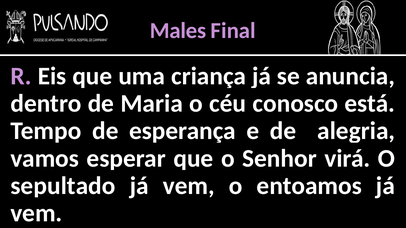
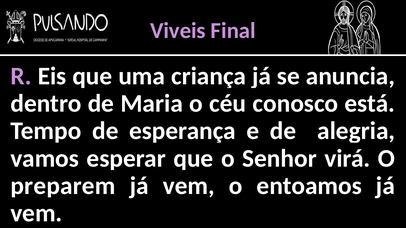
Males: Males -> Viveis (178, 31)
sepultado: sepultado -> preparem (63, 186)
